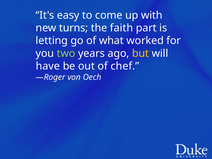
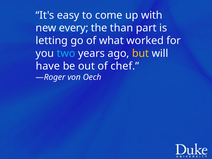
turns: turns -> every (74, 28)
faith: faith -> than (122, 28)
two colour: light green -> light blue (66, 53)
